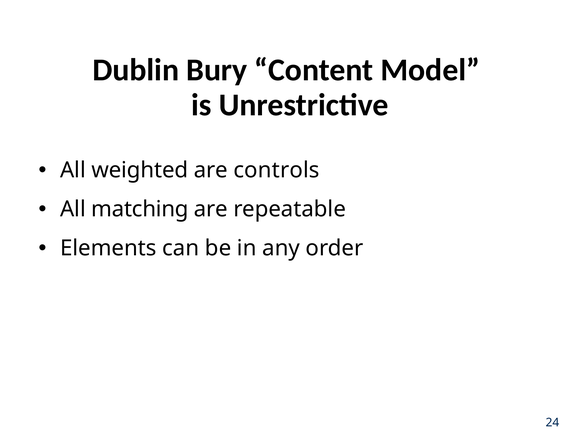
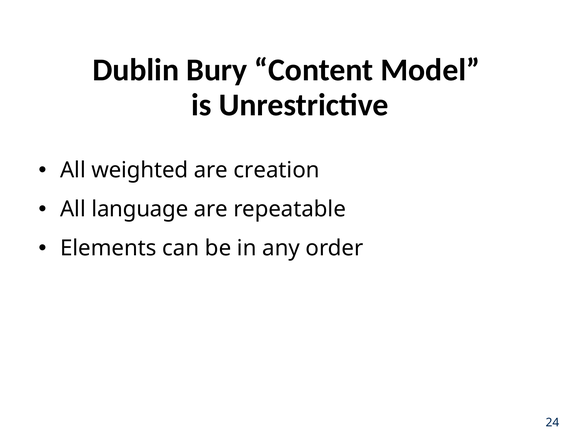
controls: controls -> creation (277, 170)
matching: matching -> language (140, 210)
